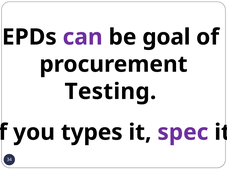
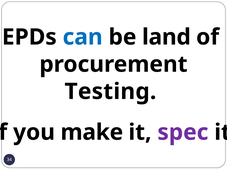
can colour: purple -> blue (83, 37)
goal: goal -> land (166, 37)
types: types -> make (92, 132)
